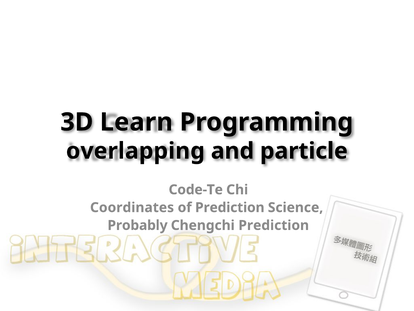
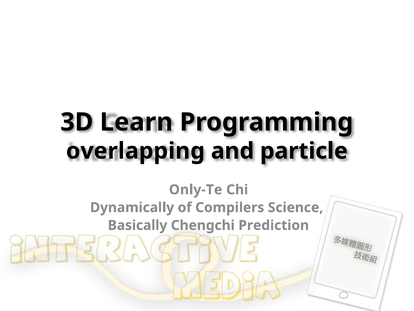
Code-Te: Code-Te -> Only-Te (196, 189)
Coordinates: Coordinates -> Dynamically (132, 207)
of Prediction: Prediction -> Compilers (230, 207)
Probably: Probably -> Basically (137, 225)
